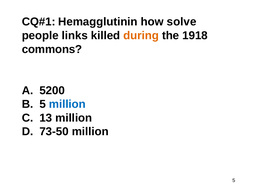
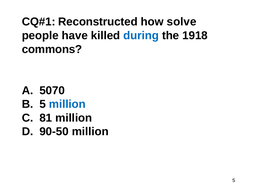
Hemagglutinin: Hemagglutinin -> Reconstructed (98, 22)
links: links -> have (75, 35)
during colour: orange -> blue (141, 35)
5200: 5200 -> 5070 (52, 90)
13: 13 -> 81 (46, 118)
73-50: 73-50 -> 90-50 (54, 131)
